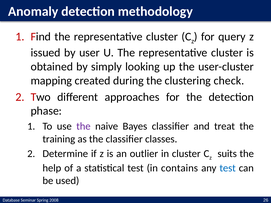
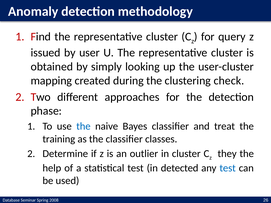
the colour: purple -> blue (83, 126)
suits: suits -> they (227, 154)
contains: contains -> detected (180, 168)
